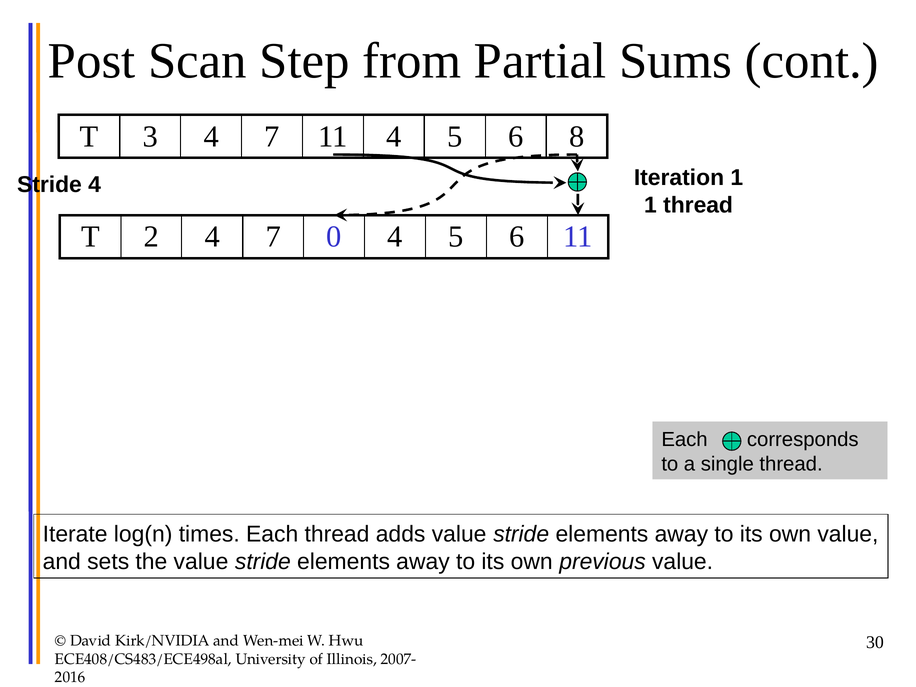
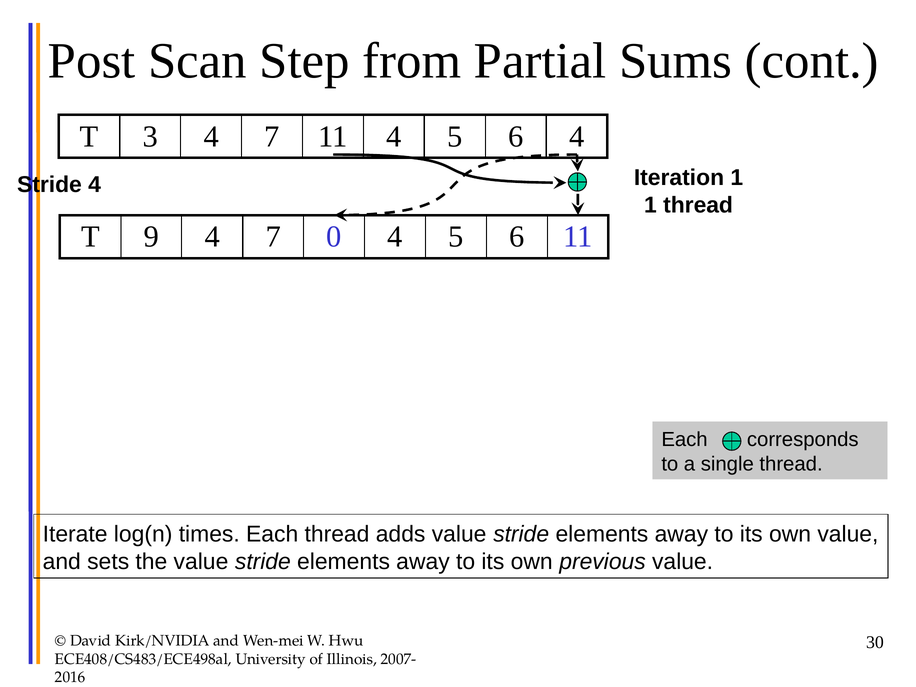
6 8: 8 -> 4 (577, 137)
2: 2 -> 9 (151, 237)
